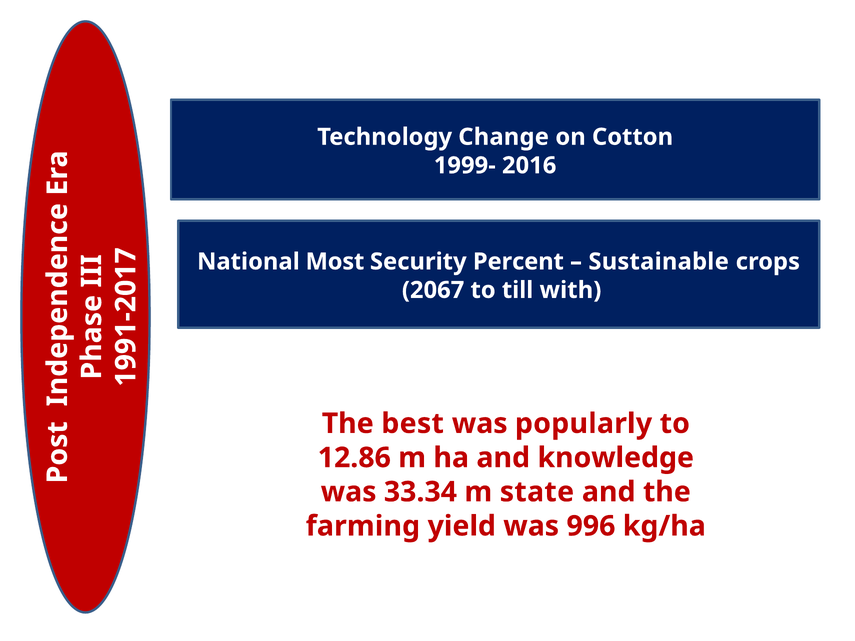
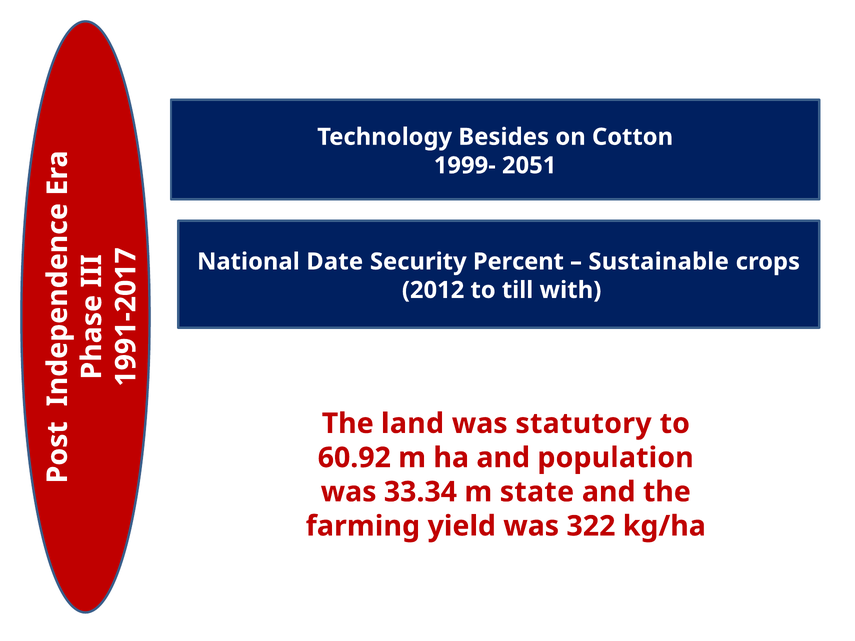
Change: Change -> Besides (504, 137)
2016: 2016 -> 2051 (529, 166)
Most: Most -> Date (335, 262)
2067: 2067 -> 2012 (433, 290)
best: best -> land (413, 424)
popularly: popularly -> statutory (584, 424)
12.86: 12.86 -> 60.92 (354, 458)
knowledge: knowledge -> population (616, 458)
996: 996 -> 322 (591, 526)
